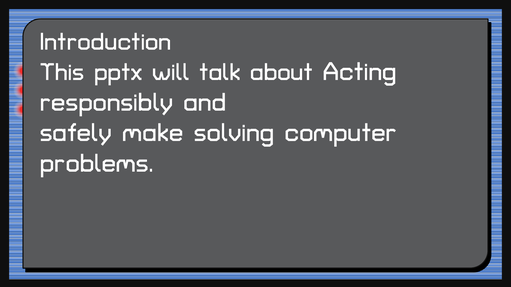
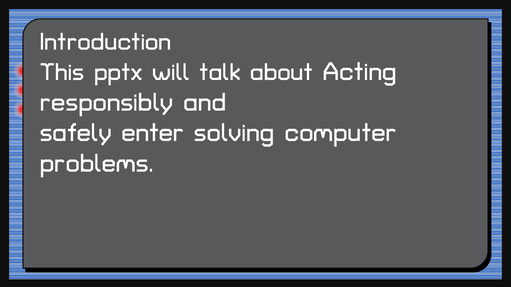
make: make -> enter (153, 133)
